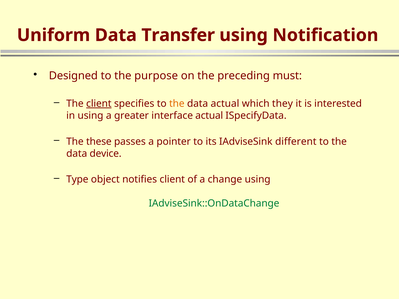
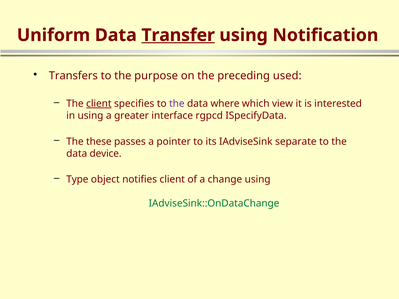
Transfer underline: none -> present (178, 35)
Designed: Designed -> Transfers (73, 76)
must: must -> used (287, 76)
the colour: orange -> purple (177, 104)
data actual: actual -> where (225, 104)
they: they -> view (283, 104)
interface actual: actual -> rgpcd (209, 116)
different: different -> separate (296, 142)
